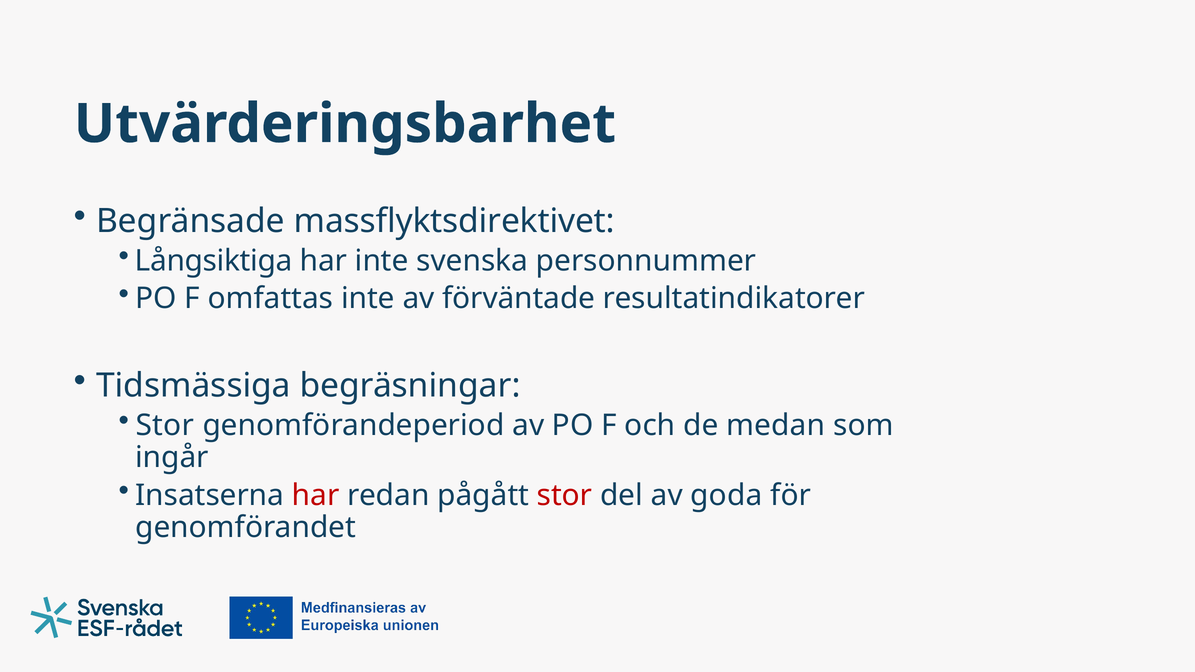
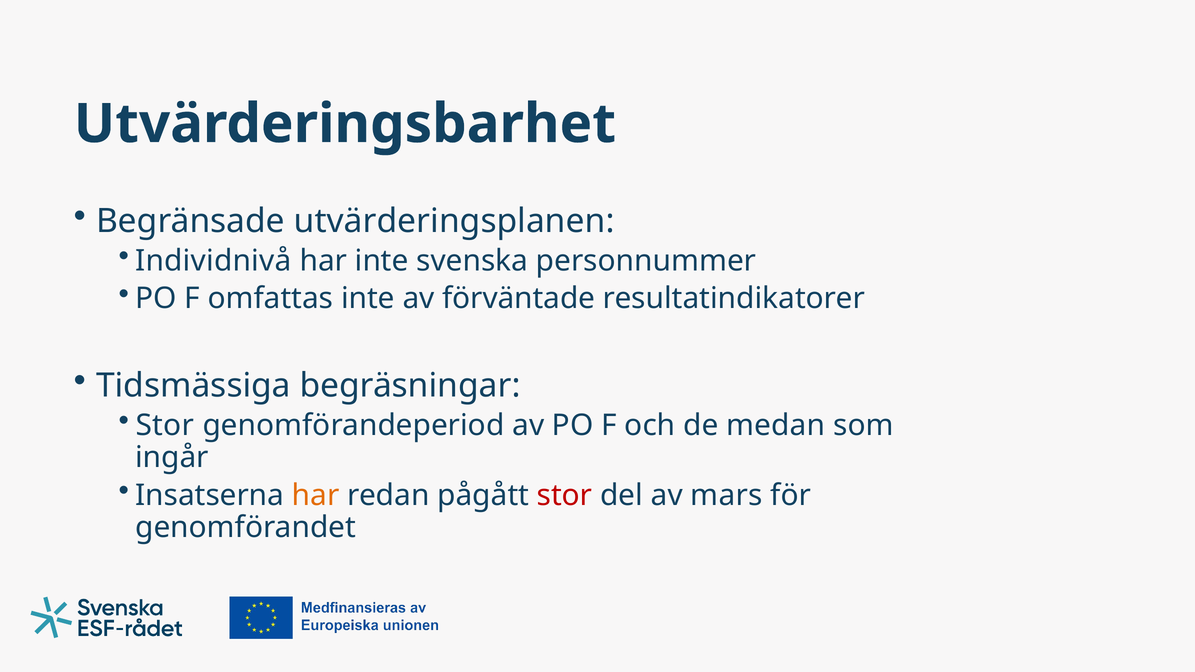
massflyktsdirektivet: massflyktsdirektivet -> utvärderingsplanen (454, 221)
Långsiktiga: Långsiktiga -> Individnivå (213, 261)
har colour: red -> orange (316, 495)
goda: goda -> mars (726, 495)
